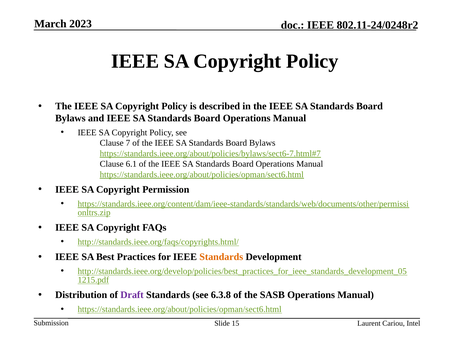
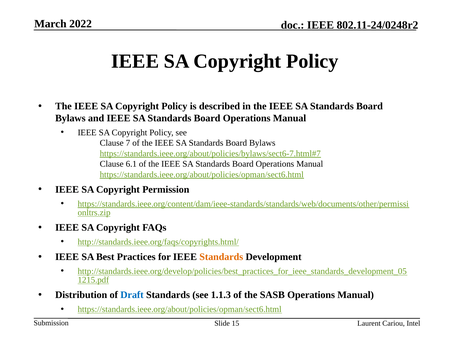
2023: 2023 -> 2022 (81, 24)
Draft colour: purple -> blue (132, 295)
6.3.8: 6.3.8 -> 1.1.3 (221, 295)
